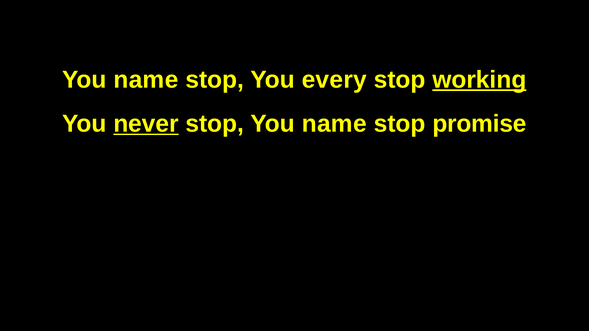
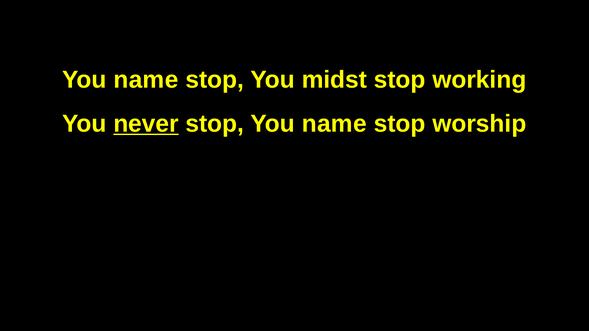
every: every -> midst (334, 80)
working underline: present -> none (479, 80)
promise: promise -> worship (479, 124)
